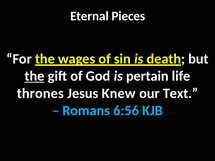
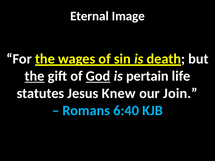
Pieces: Pieces -> Image (128, 16)
God underline: none -> present (98, 76)
thrones: thrones -> statutes (40, 93)
Text: Text -> Join (180, 93)
6:56: 6:56 -> 6:40 (126, 111)
